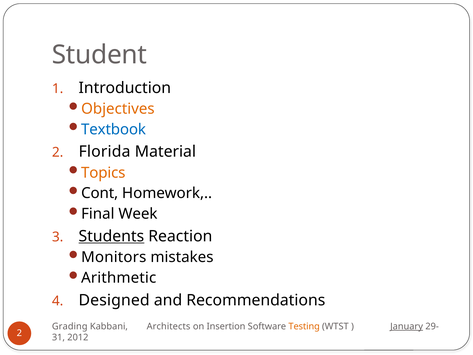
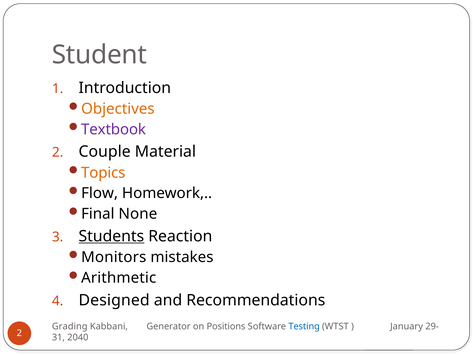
Textbook colour: blue -> purple (114, 129)
Florida: Florida -> Couple (105, 152)
Cont: Cont -> Flow (100, 193)
Week: Week -> None (138, 214)
Architects: Architects -> Generator (169, 326)
Insertion: Insertion -> Positions (226, 326)
Testing colour: orange -> blue (304, 326)
January underline: present -> none (407, 326)
2012: 2012 -> 2040 (78, 337)
